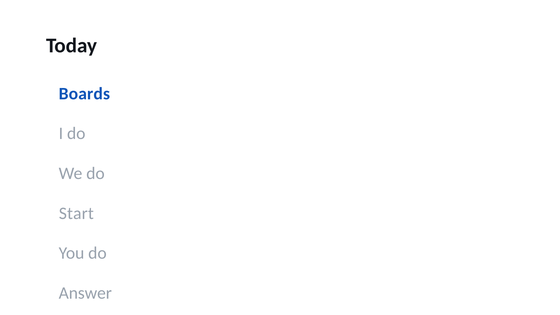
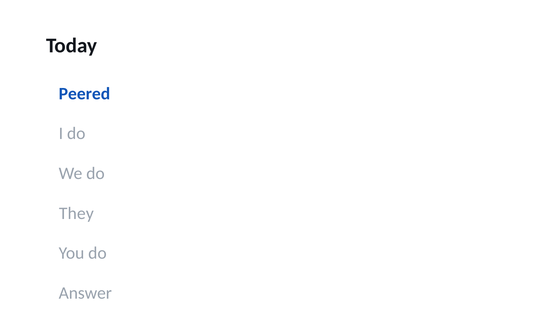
Boards: Boards -> Peered (84, 94)
Start: Start -> They (76, 213)
